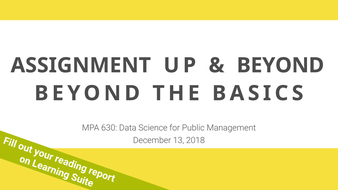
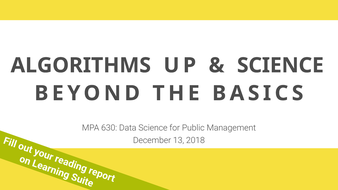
ASSIGNMENT: ASSIGNMENT -> ALGORITHMS (81, 65)
BEYOND: BEYOND -> SCIENCE (280, 65)
